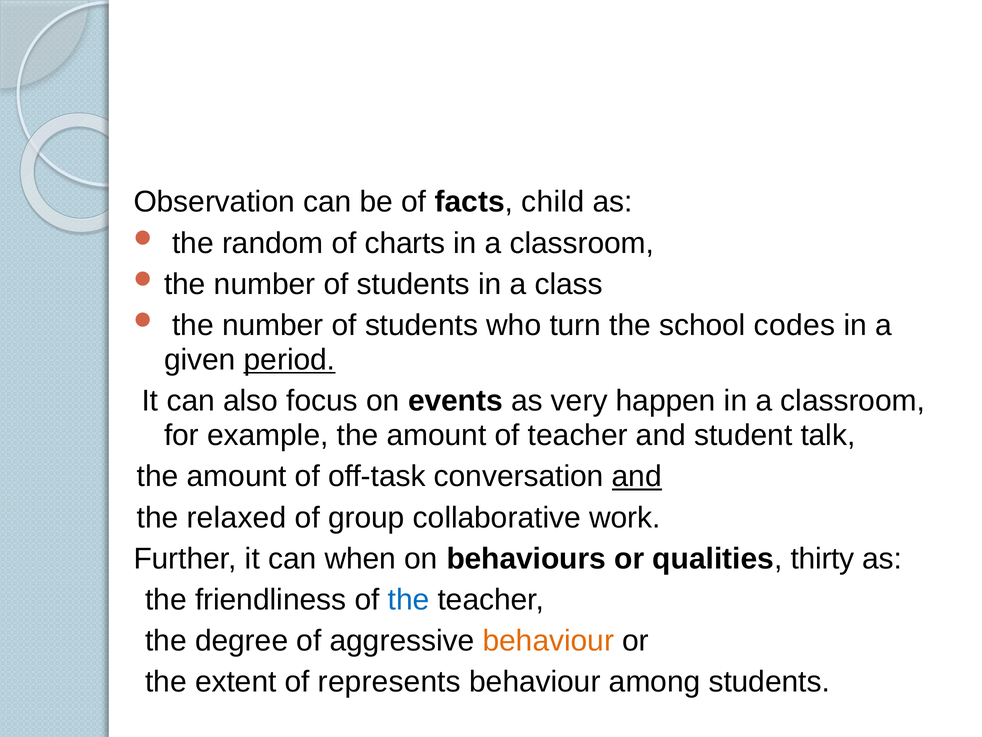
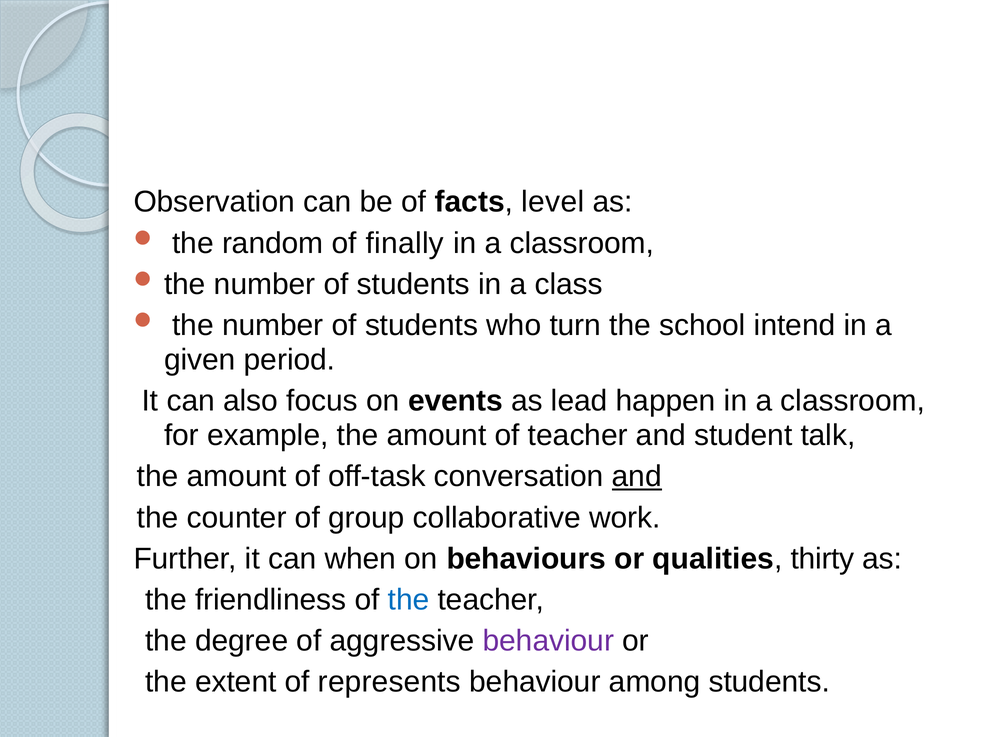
child: child -> level (553, 202)
charts: charts -> finally (405, 243)
codes: codes -> intend (795, 325)
period underline: present -> none (290, 360)
very: very -> lead (579, 401)
relaxed: relaxed -> counter (237, 517)
behaviour colour: orange -> purple (548, 640)
